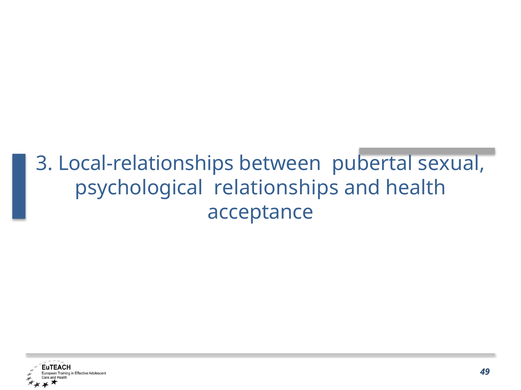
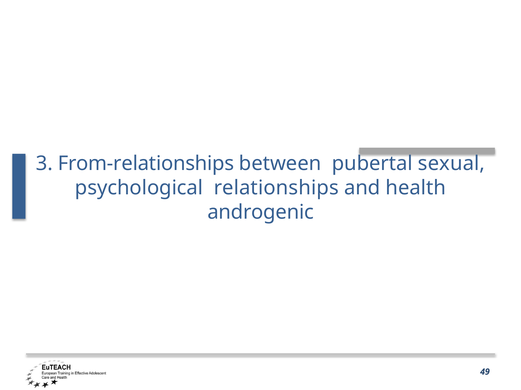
Local-relationships: Local-relationships -> From-relationships (146, 164)
acceptance: acceptance -> androgenic (261, 212)
